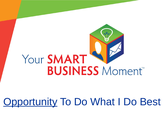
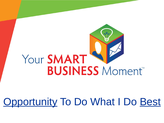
Best underline: none -> present (150, 102)
